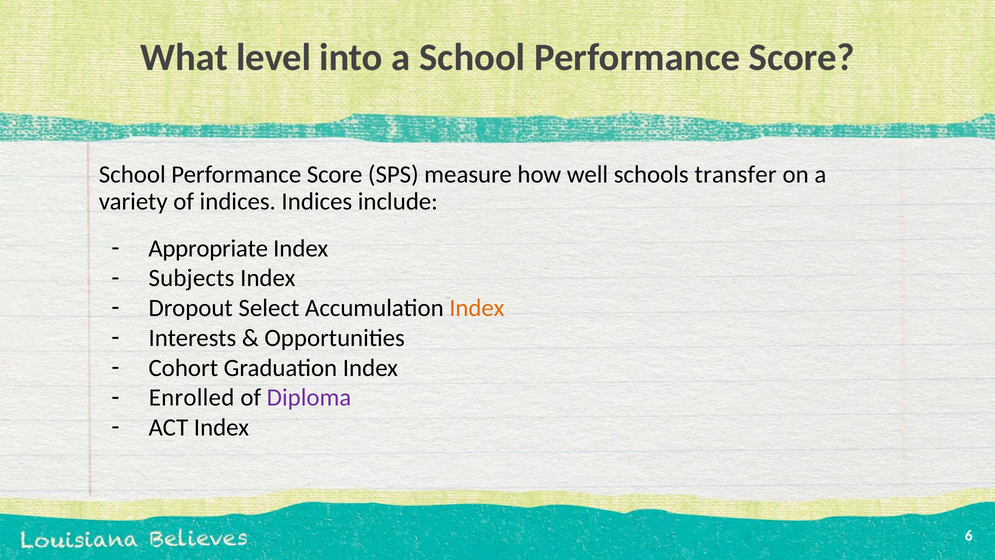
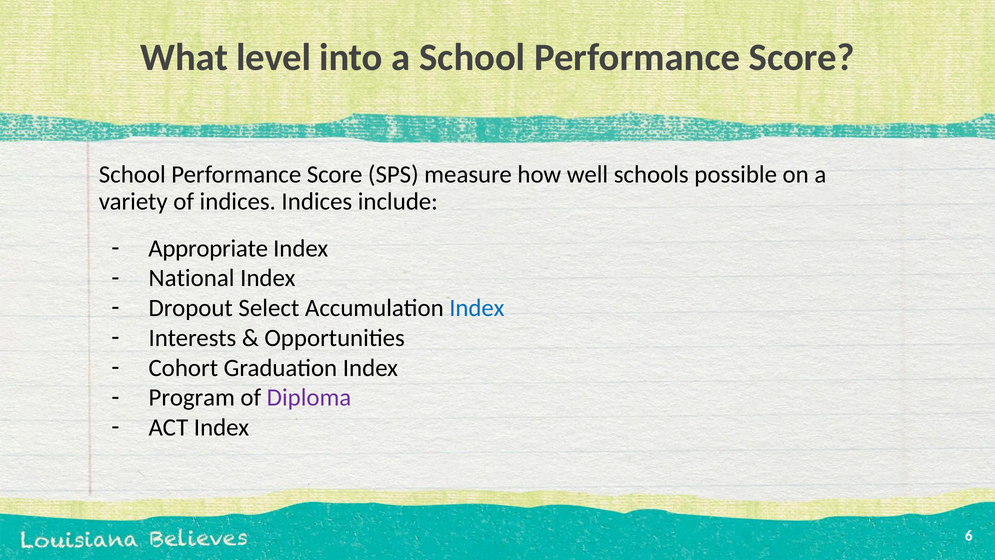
transfer: transfer -> possible (736, 175)
Subjects: Subjects -> National (192, 278)
Index colour: orange -> blue (477, 308)
Enrolled: Enrolled -> Program (192, 398)
